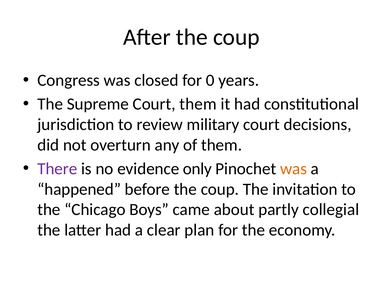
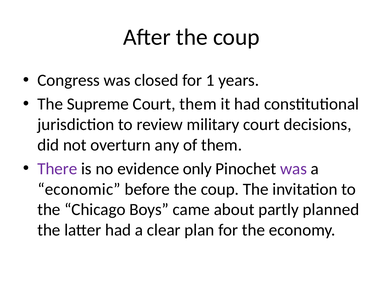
0: 0 -> 1 (210, 80)
was colour: orange -> purple (294, 169)
happened: happened -> economic (79, 189)
collegial: collegial -> planned (331, 210)
